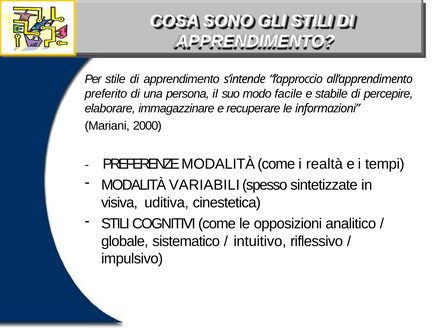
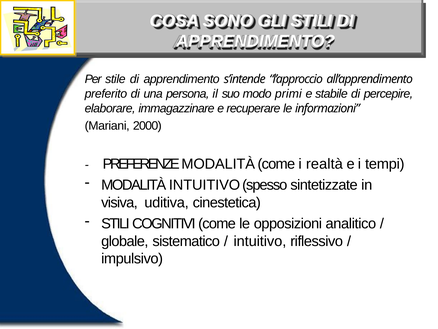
facile: facile -> primi (288, 94)
MODALITÀ VARIABILI: VARIABILI -> INTUITIVO (205, 185)
